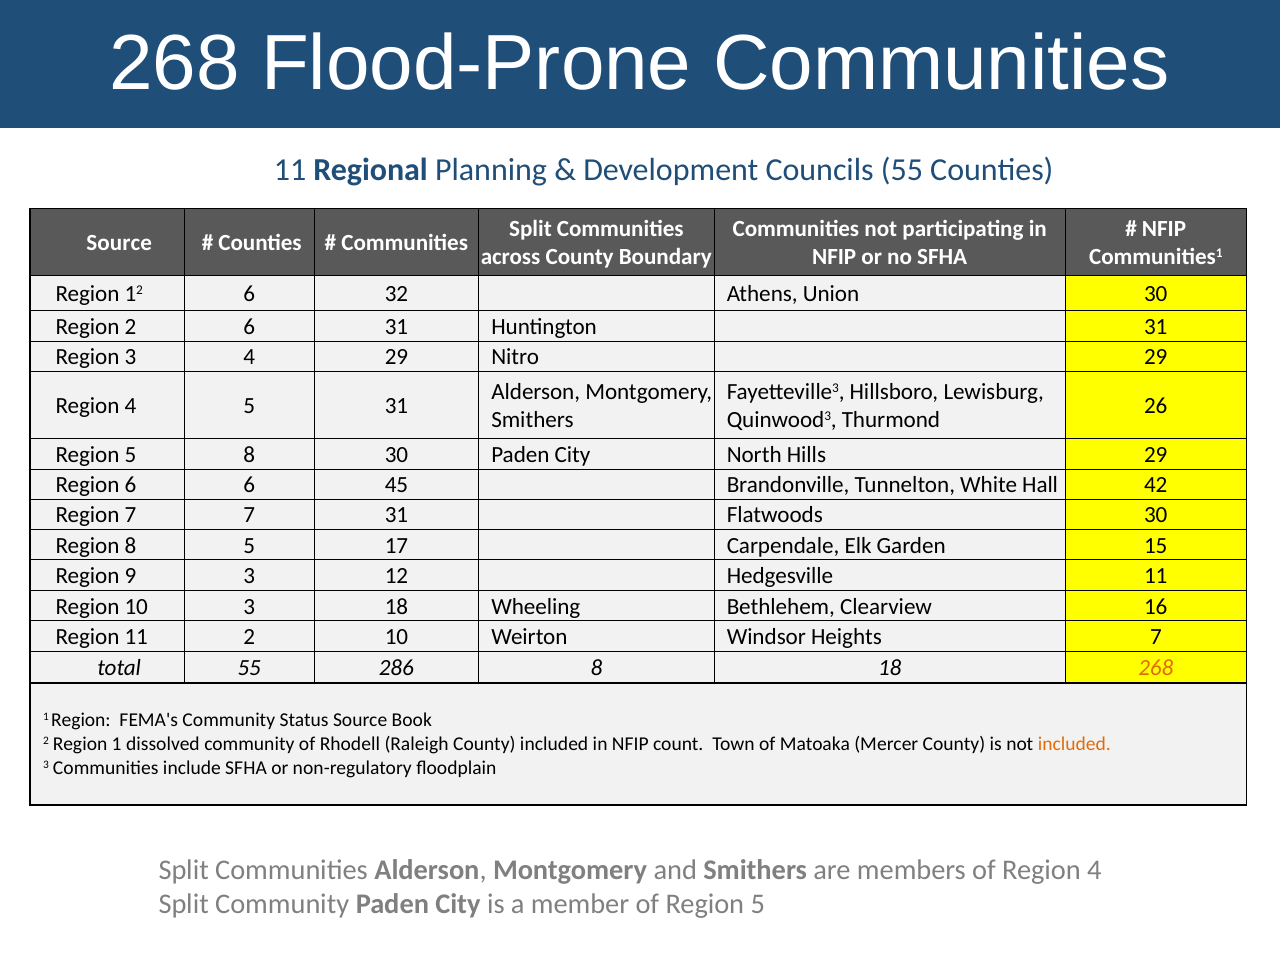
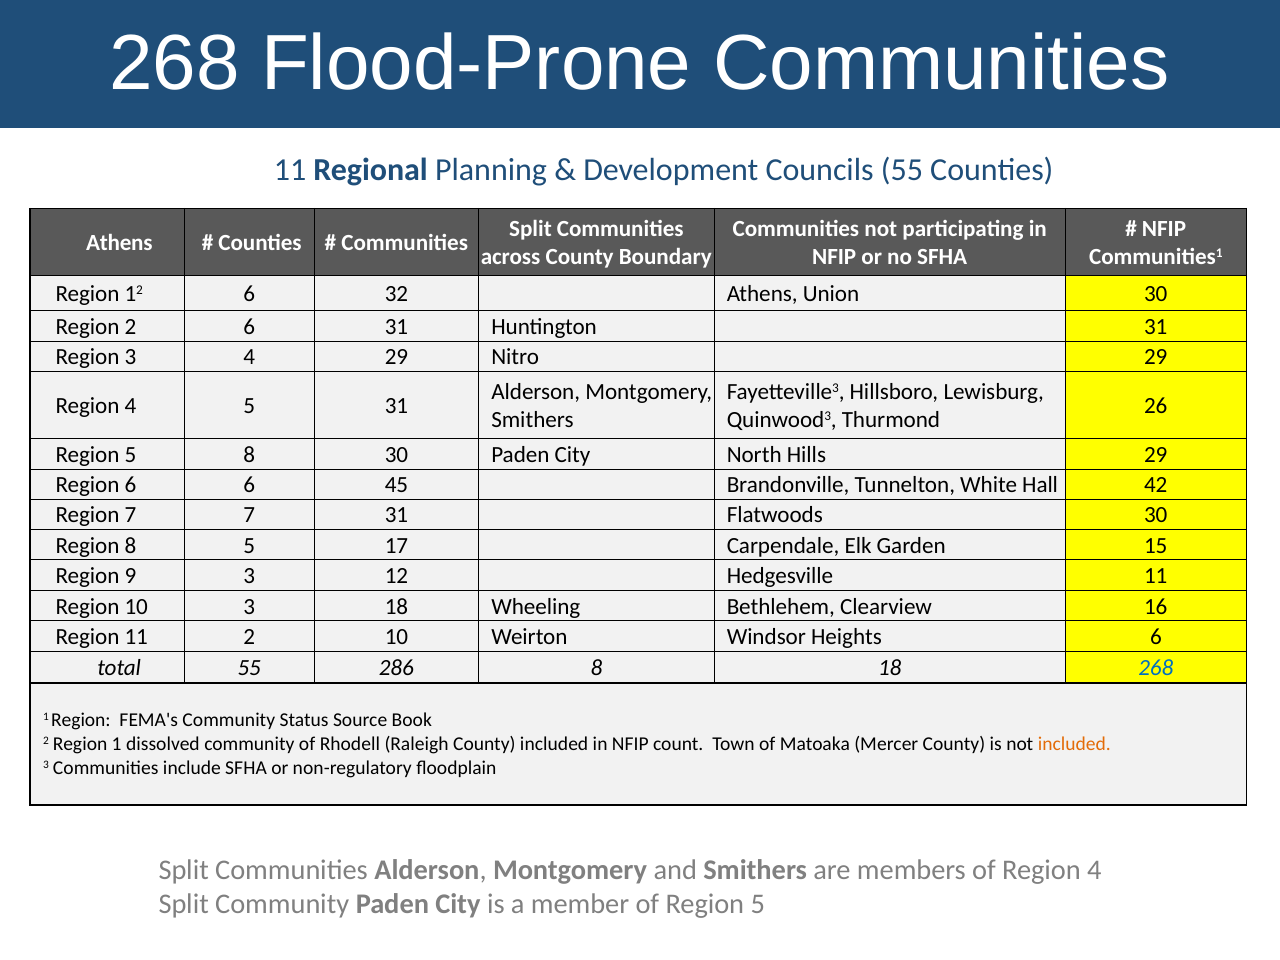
Source: Source -> Athens (119, 243)
Heights 7: 7 -> 6 (1156, 637)
268 colour: orange -> blue (1156, 668)
